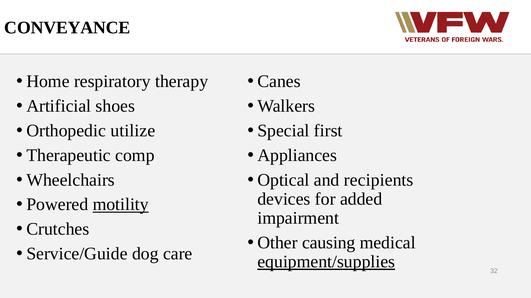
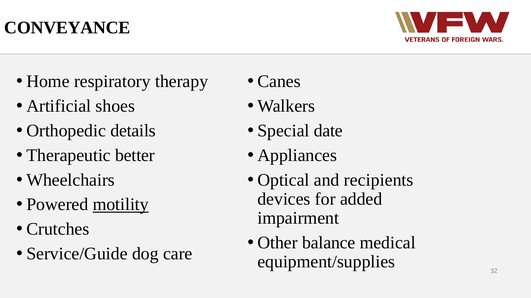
utilize: utilize -> details (133, 131)
first: first -> date (328, 131)
comp: comp -> better (135, 156)
causing: causing -> balance (329, 243)
equipment/supplies underline: present -> none (326, 262)
